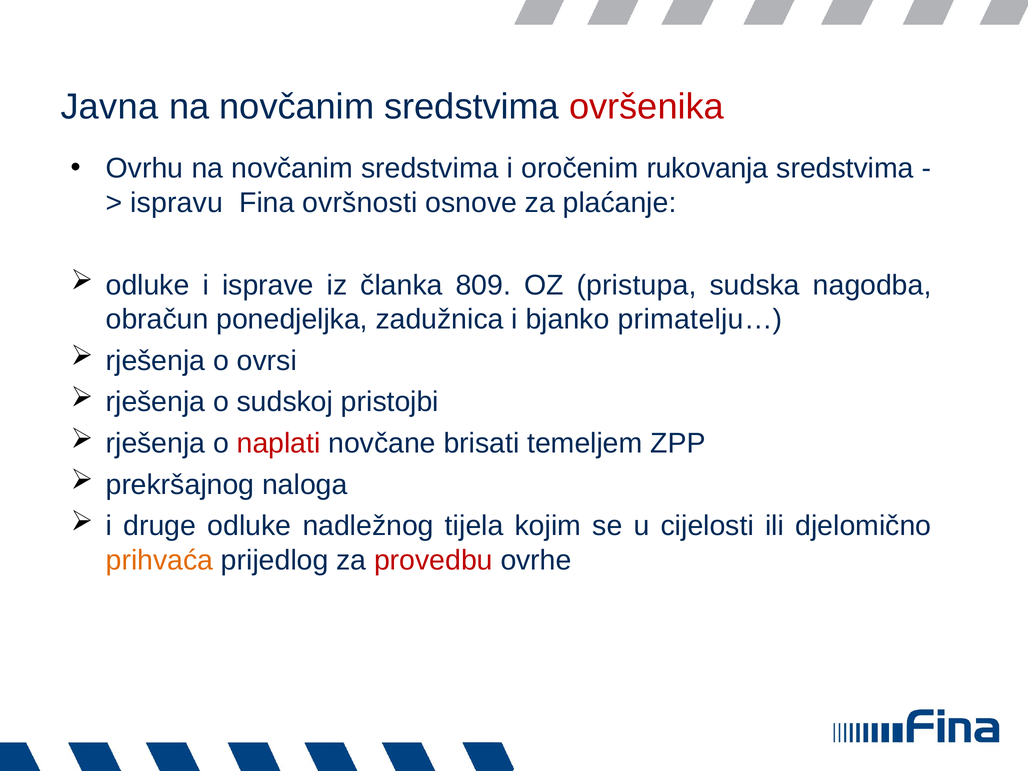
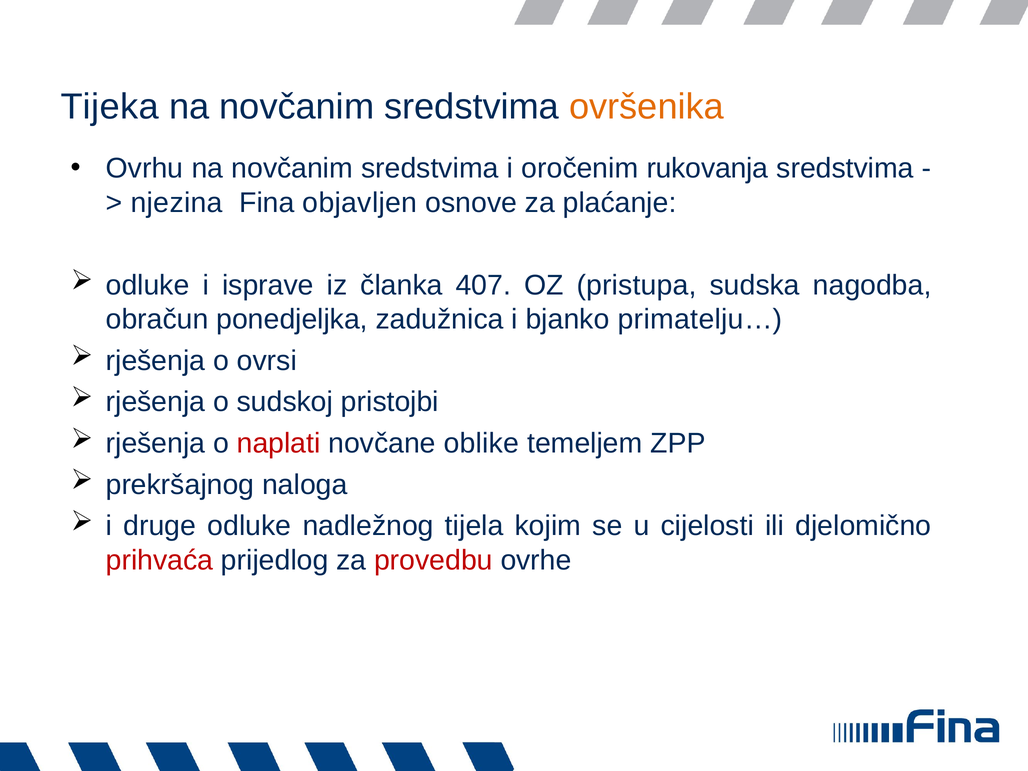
Javna: Javna -> Tijeka (110, 107)
ovršenika colour: red -> orange (647, 107)
ispravu: ispravu -> njezina (177, 203)
ovršnosti: ovršnosti -> objavljen (360, 203)
809: 809 -> 407 (483, 285)
brisati: brisati -> oblike (481, 443)
prihvaća colour: orange -> red (159, 560)
